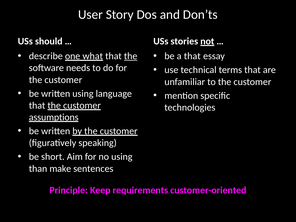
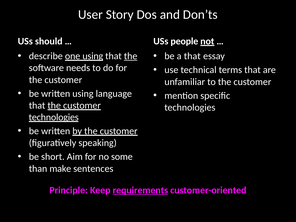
stories: stories -> people (184, 41)
one what: what -> using (93, 56)
assumptions: assumptions -> technologies (54, 117)
no using: using -> some (122, 157)
requirements underline: none -> present (140, 190)
